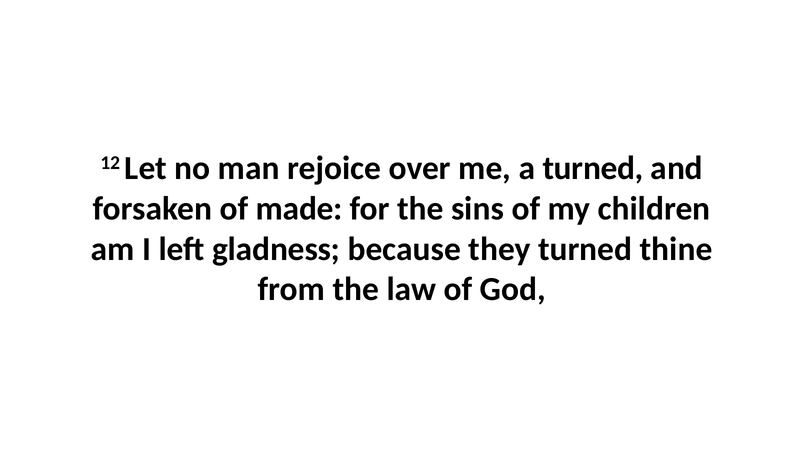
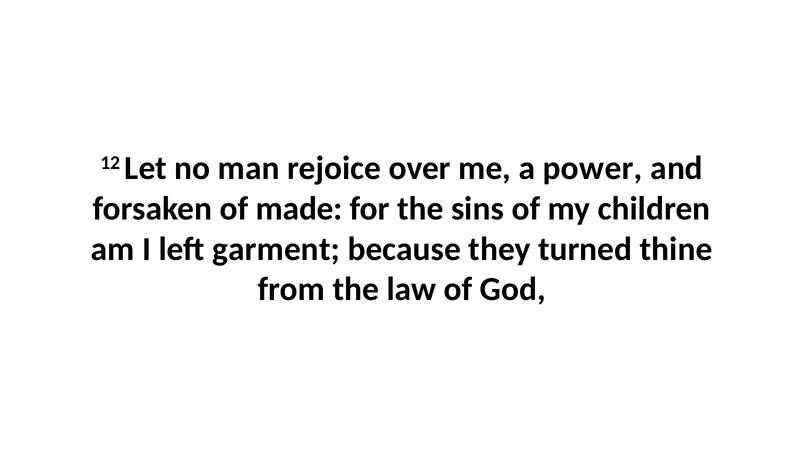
a turned: turned -> power (593, 168)
gladness: gladness -> garment (276, 249)
